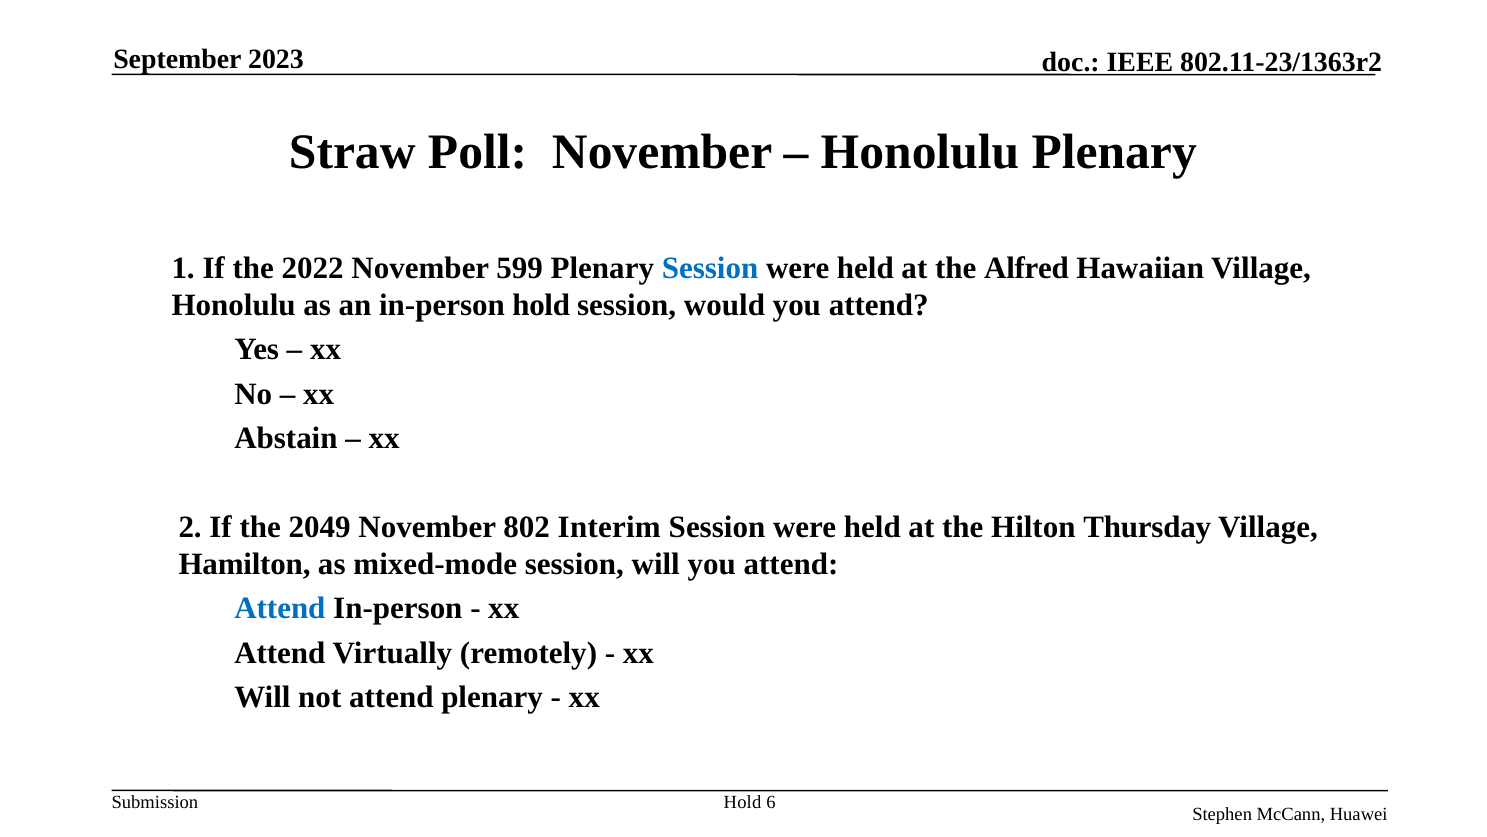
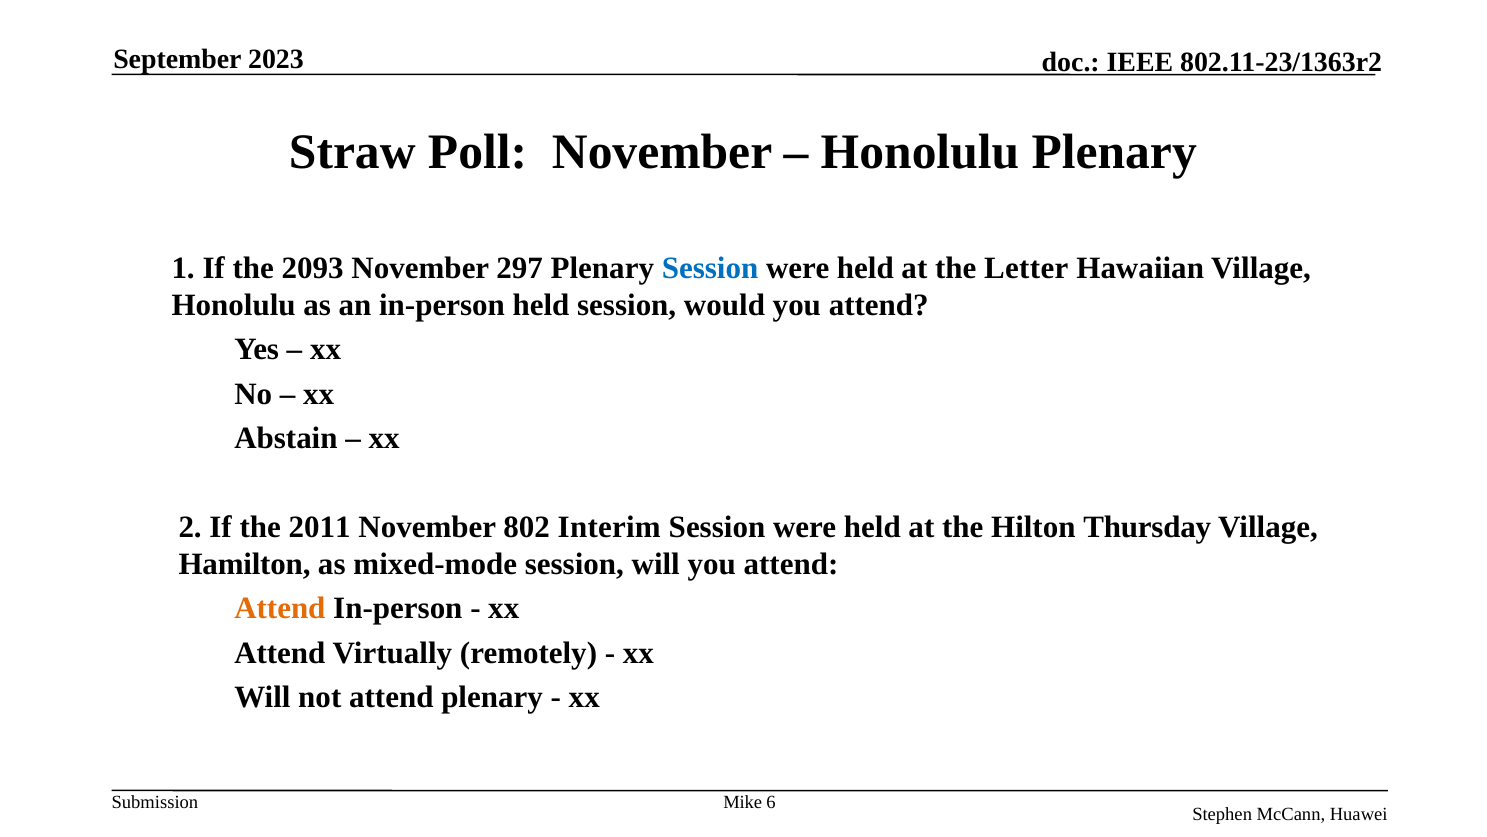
2022: 2022 -> 2093 (313, 268)
599: 599 -> 297 (520, 268)
Alfred: Alfred -> Letter (1026, 268)
in-person hold: hold -> held (541, 305)
2049: 2049 -> 2011 (320, 527)
Attend colour: blue -> orange (280, 608)
Hold: Hold -> Mike (743, 802)
